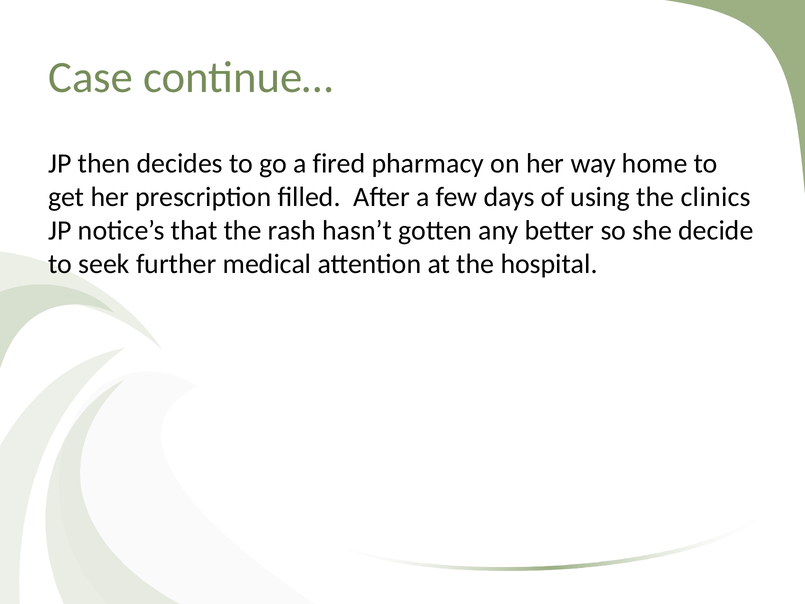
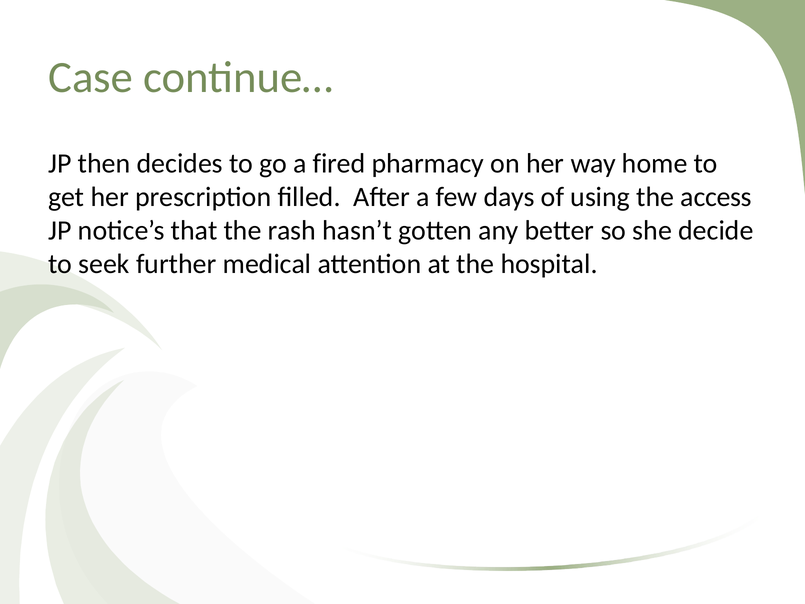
clinics: clinics -> access (716, 197)
